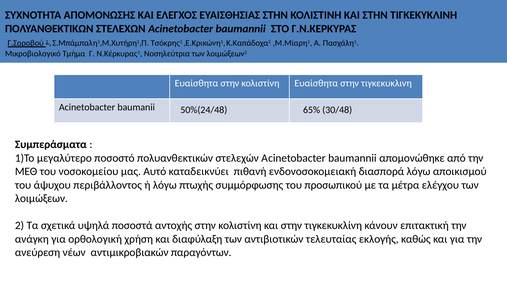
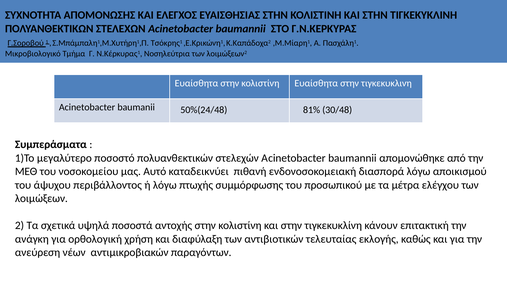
65%: 65% -> 81% (312, 110)
